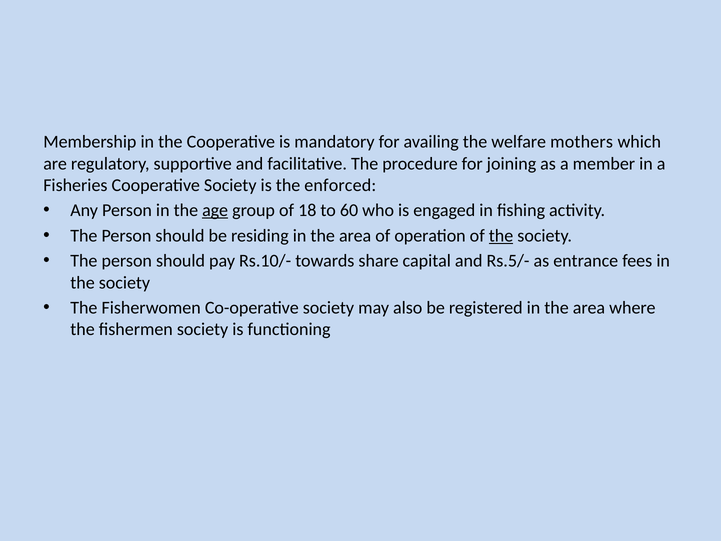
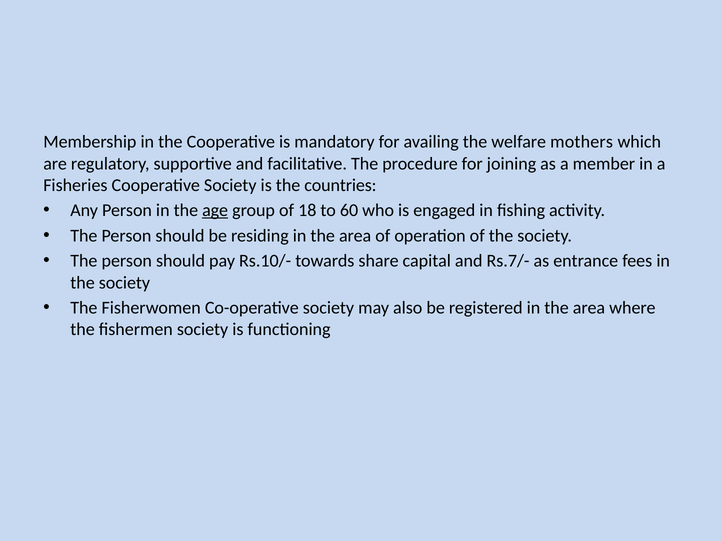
enforced: enforced -> countries (340, 185)
the underline: present -> none (501, 236)
Rs.5/-: Rs.5/- -> Rs.7/- (508, 261)
